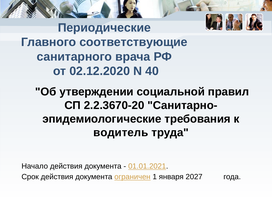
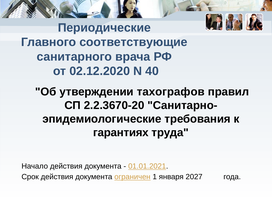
социальной: социальной -> тахографов (171, 92)
водитель: водитель -> гарантиях (121, 132)
